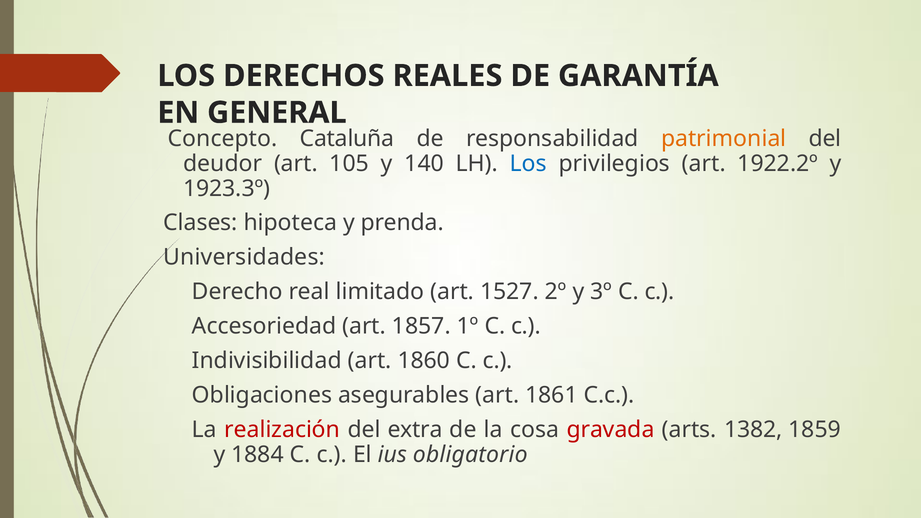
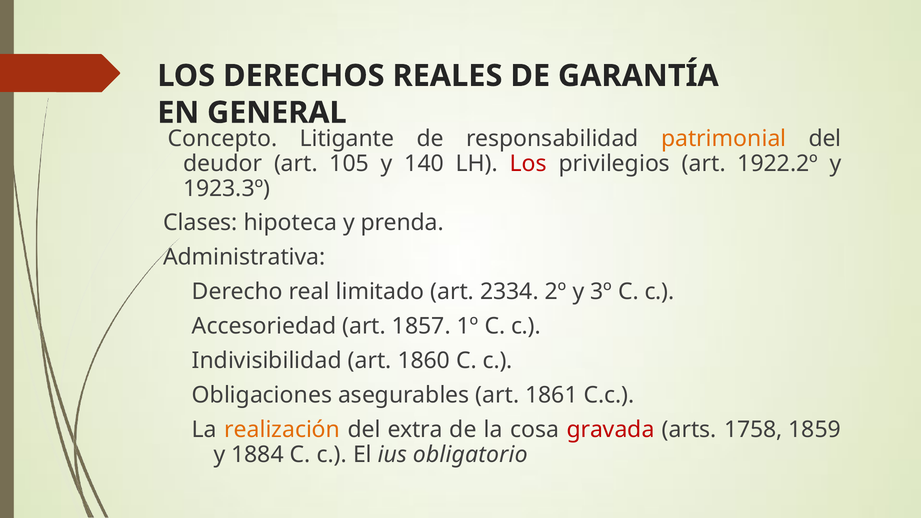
Cataluña: Cataluña -> Litigante (347, 139)
Los colour: blue -> red (528, 164)
Universidades: Universidades -> Administrativa (244, 257)
1527: 1527 -> 2334 (509, 292)
realización colour: red -> orange (282, 430)
1382: 1382 -> 1758 (753, 430)
